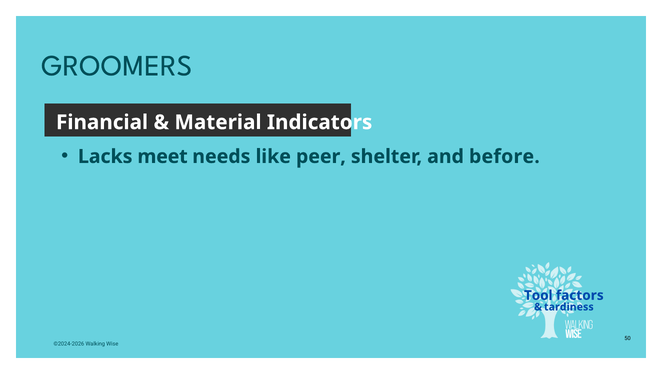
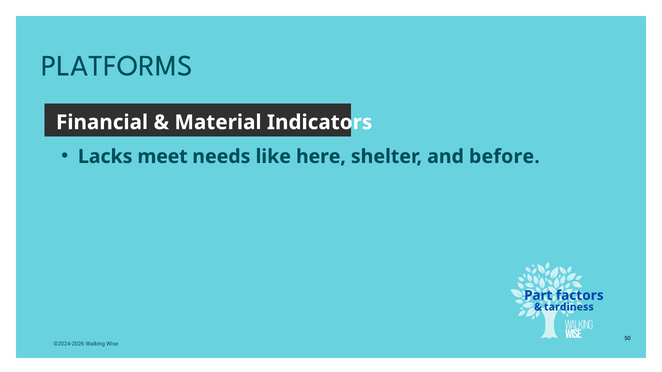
GROOMERS: GROOMERS -> PLATFORMS (117, 66)
peer: peer -> here (321, 157)
Tool: Tool -> Part (538, 296)
